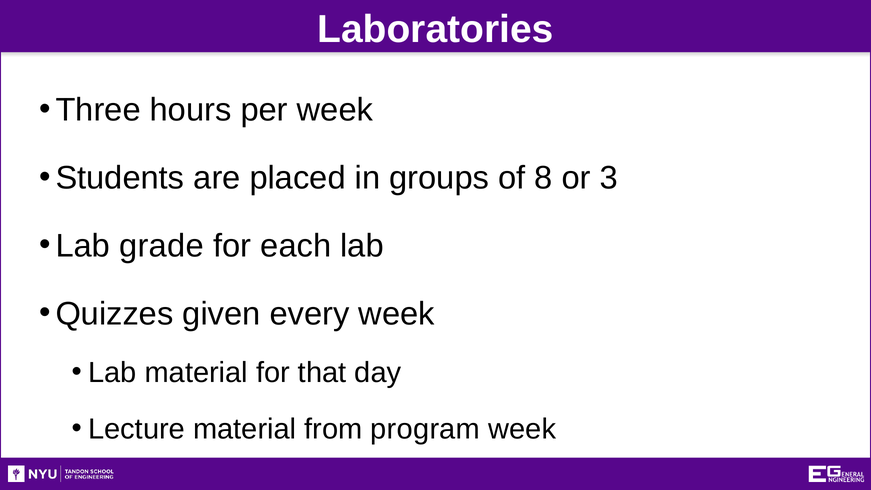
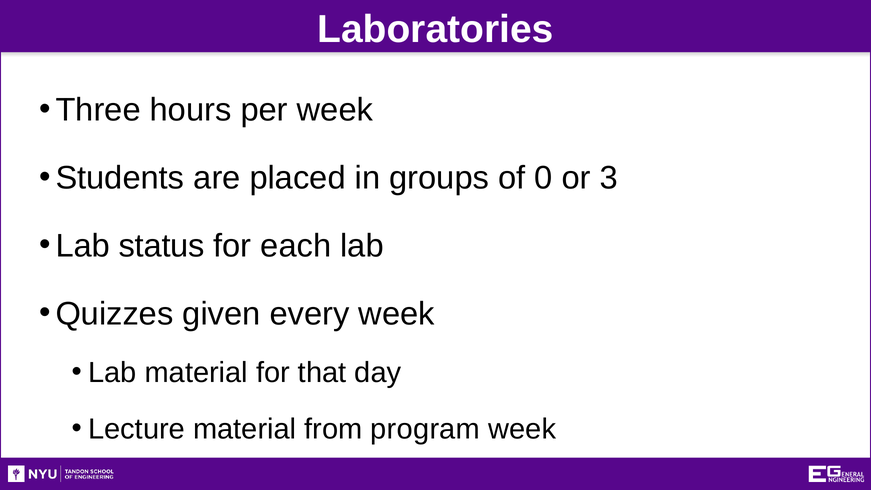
8: 8 -> 0 (543, 178)
grade: grade -> status (162, 246)
